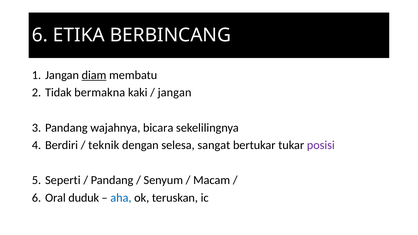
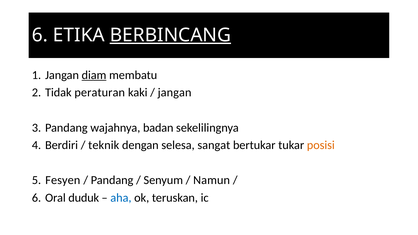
BERBINCANG underline: none -> present (170, 35)
bermakna: bermakna -> peraturan (100, 93)
bicara: bicara -> badan (158, 128)
posisi colour: purple -> orange (321, 145)
Seperti: Seperti -> Fesyen (63, 180)
Macam: Macam -> Namun (212, 180)
